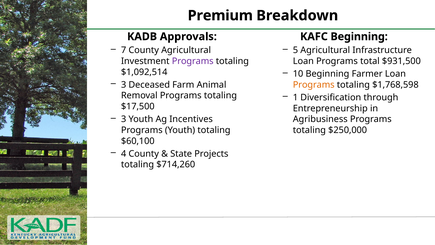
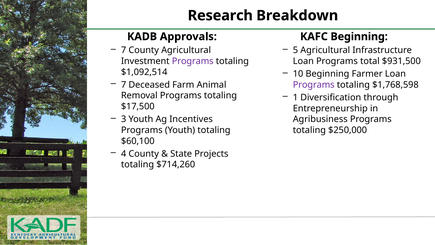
Premium: Premium -> Research (220, 16)
3: 3 -> 7 (124, 85)
Programs colour: orange -> purple (314, 85)
